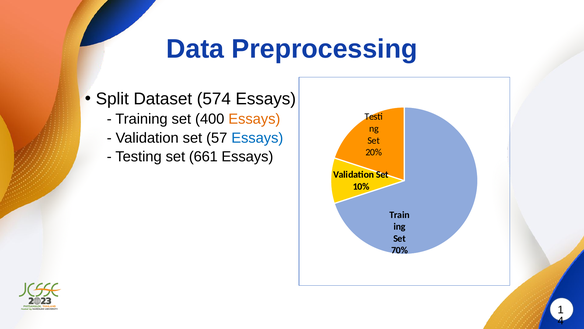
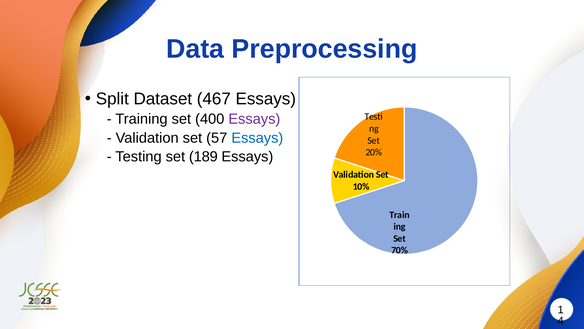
574: 574 -> 467 (214, 99)
Essays colour: orange -> purple (254, 119)
661: 661 -> 189 (203, 156)
